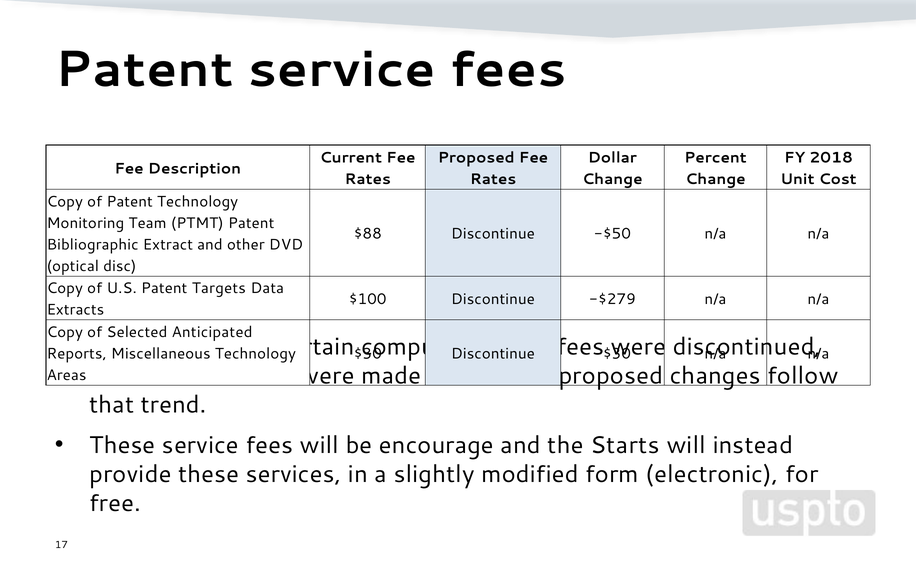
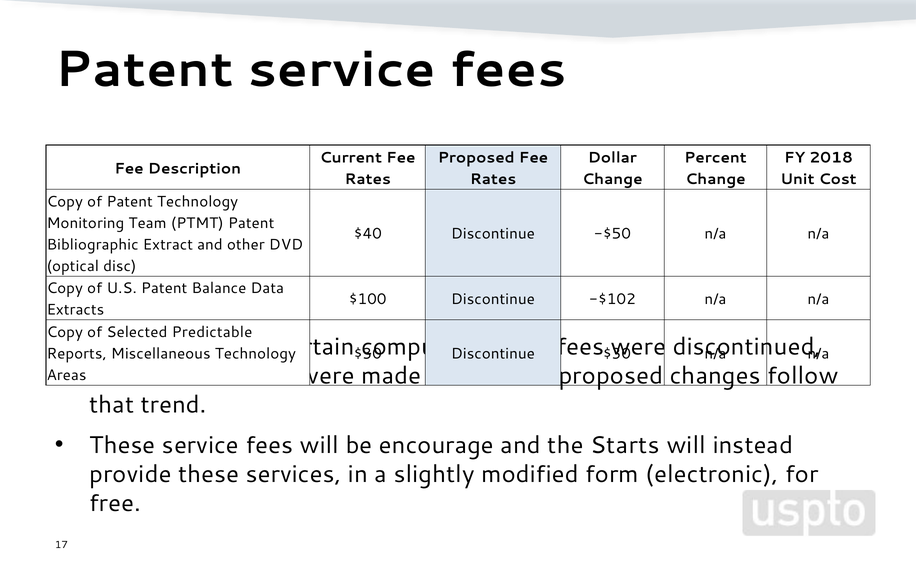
$88: $88 -> $40 (368, 234)
Targets: Targets -> Balance (219, 289)
-$279: -$279 -> -$102 (612, 299)
Anticipated: Anticipated -> Predictable (212, 332)
